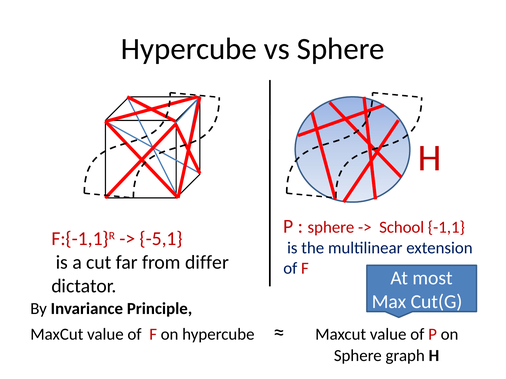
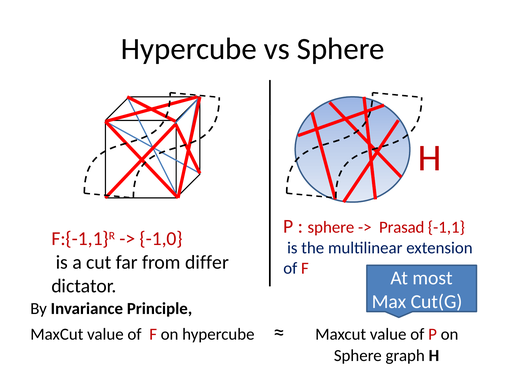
School: School -> Prasad (402, 227)
-5,1: -5,1 -> -1,0 (161, 239)
